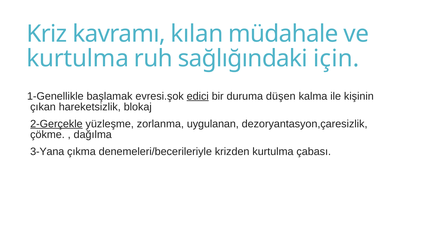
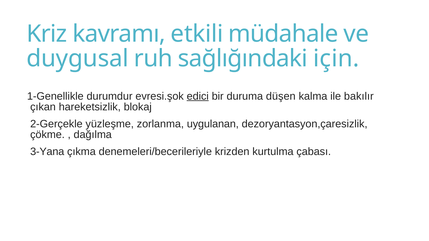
kılan: kılan -> etkili (197, 34)
kurtulma: kurtulma -> duygusal (78, 58)
başlamak: başlamak -> durumdur (110, 96)
kişinin: kişinin -> bakılır (359, 96)
2-Gerçekle underline: present -> none (56, 124)
